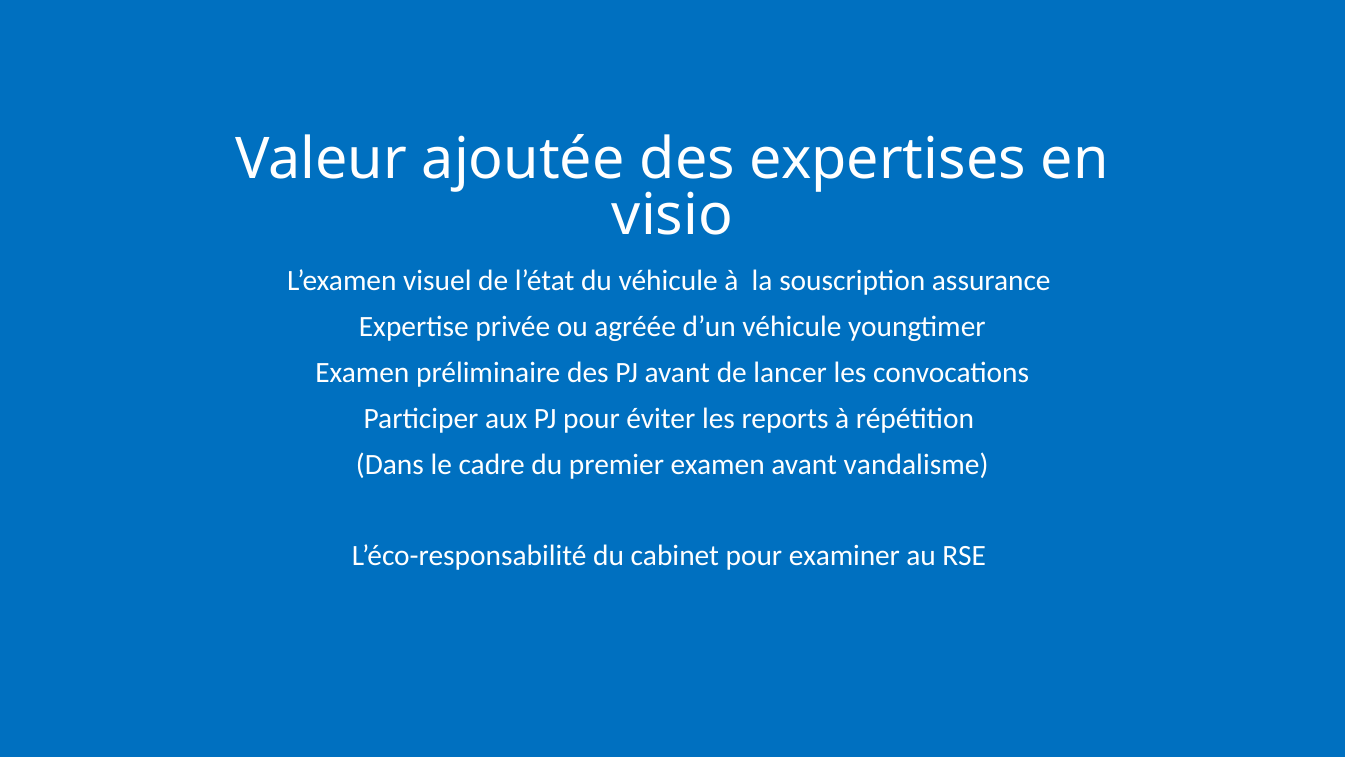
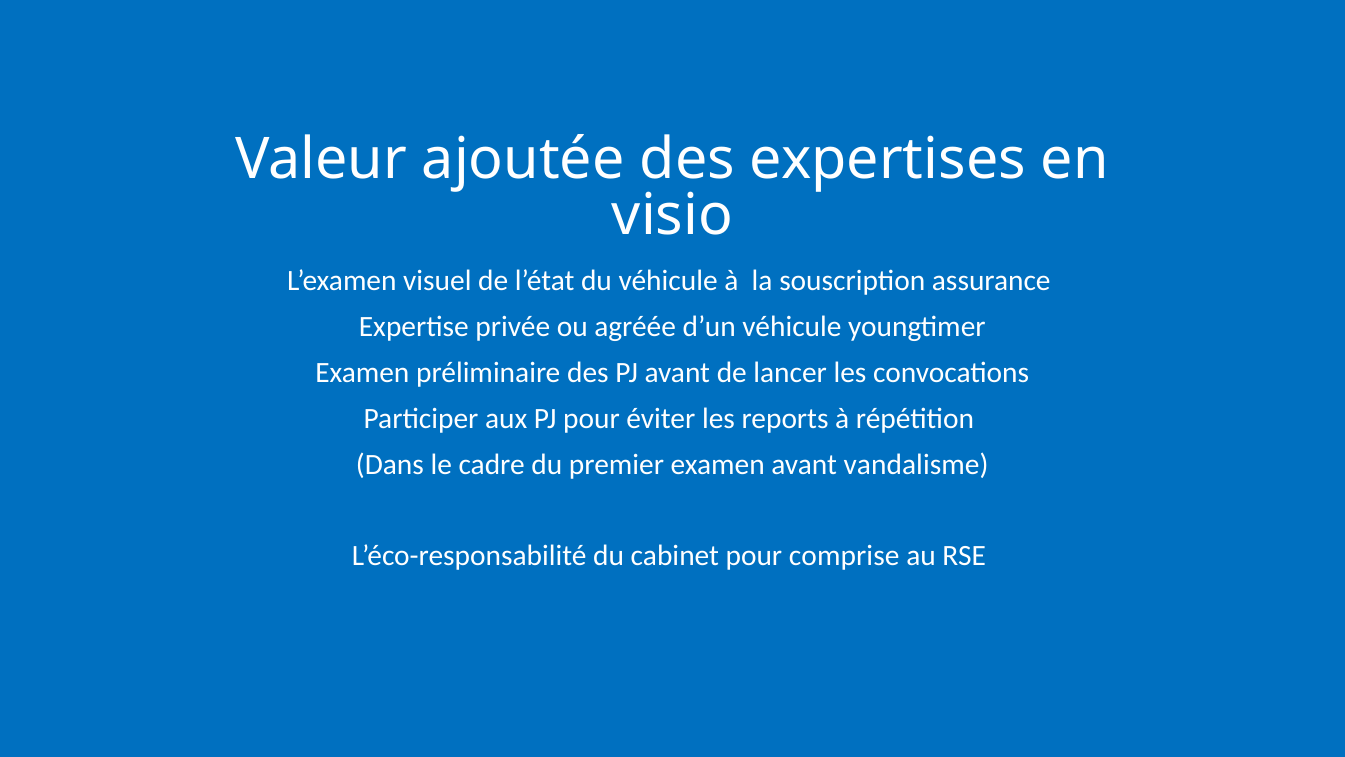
examiner: examiner -> comprise (844, 556)
